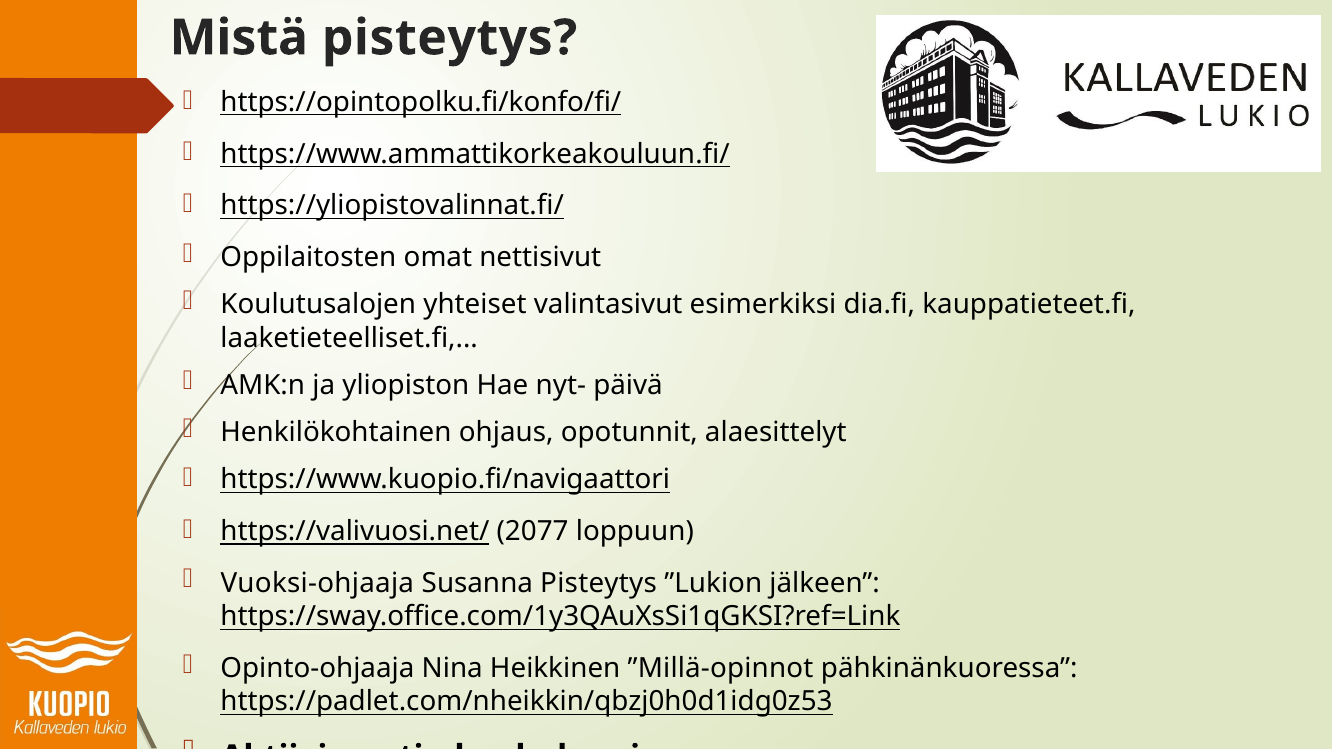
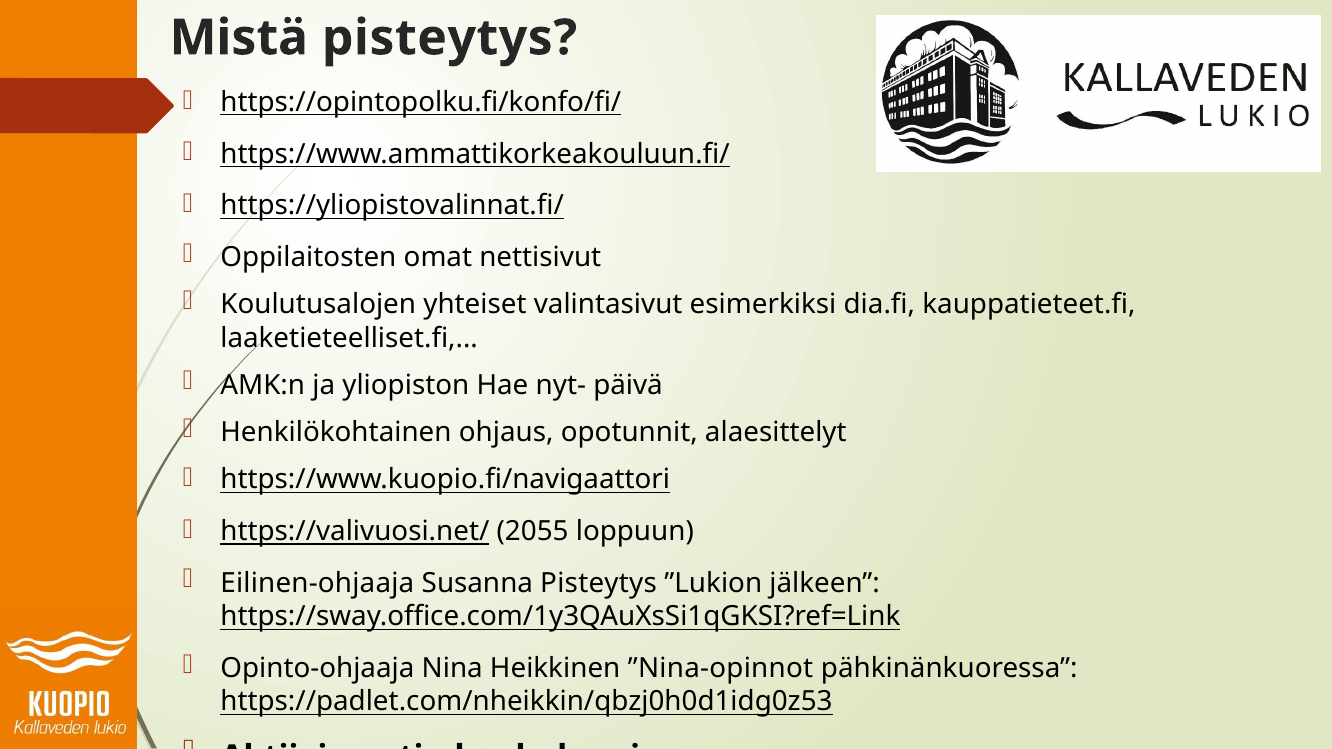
2077: 2077 -> 2055 (533, 532)
Vuoksi-ohjaaja: Vuoksi-ohjaaja -> Eilinen-ohjaaja (317, 583)
”Millä-opinnot: ”Millä-opinnot -> ”Nina-opinnot (720, 669)
